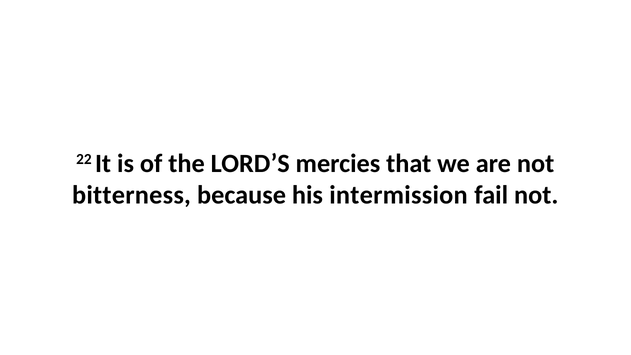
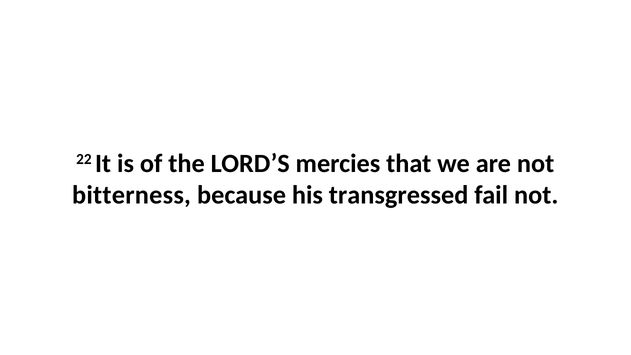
intermission: intermission -> transgressed (399, 195)
